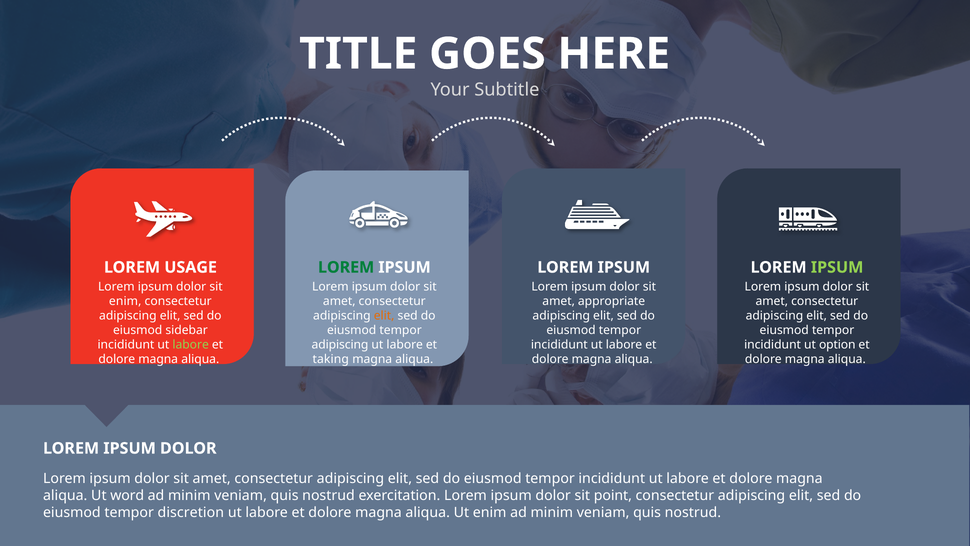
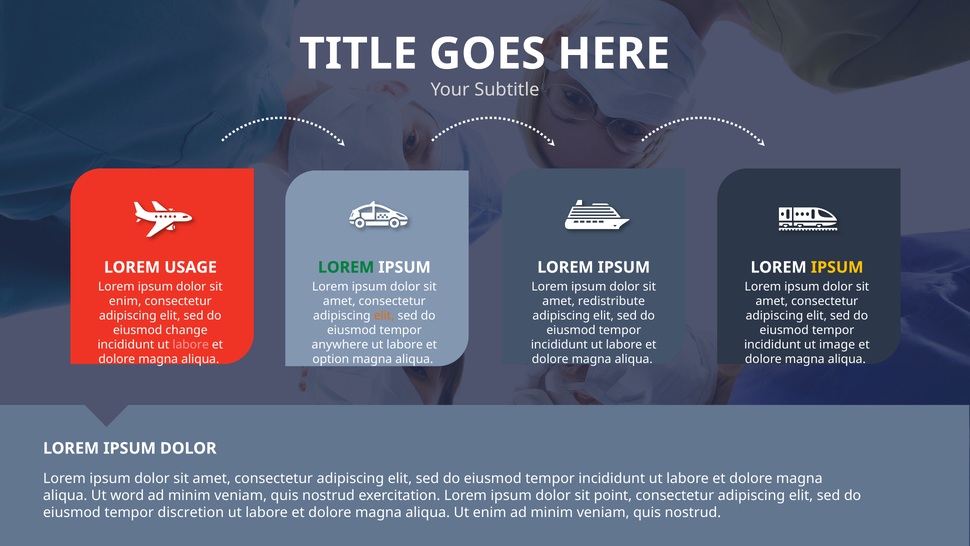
IPSUM colour: light green -> yellow (837, 267)
appropriate: appropriate -> redistribute (612, 301)
sidebar: sidebar -> change (187, 330)
labore colour: light green -> pink (191, 345)
adipiscing: adipiscing -> anywhere (340, 345)
option: option -> image (837, 345)
taking: taking -> option (331, 359)
